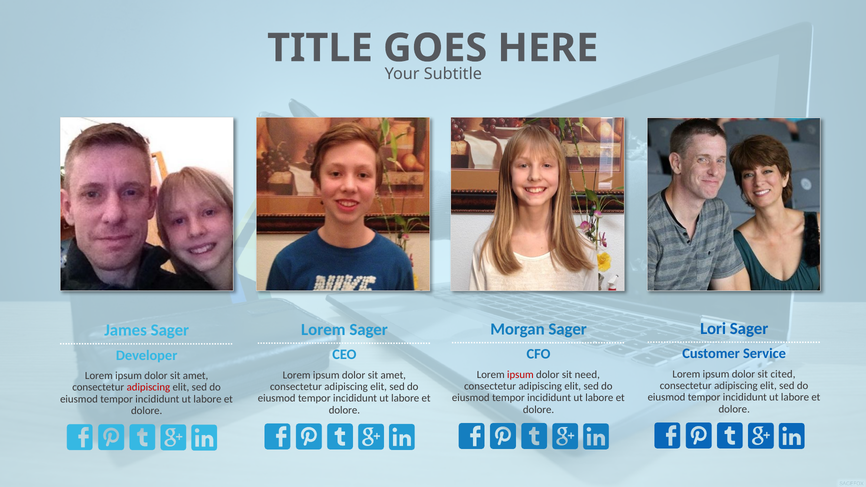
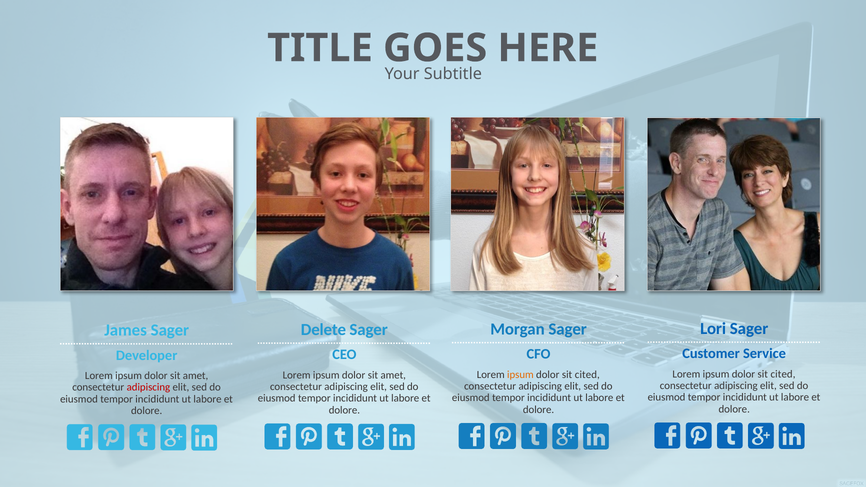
Lorem: Lorem -> Delete (323, 330)
ipsum colour: red -> orange (520, 375)
need: need -> cited (587, 375)
